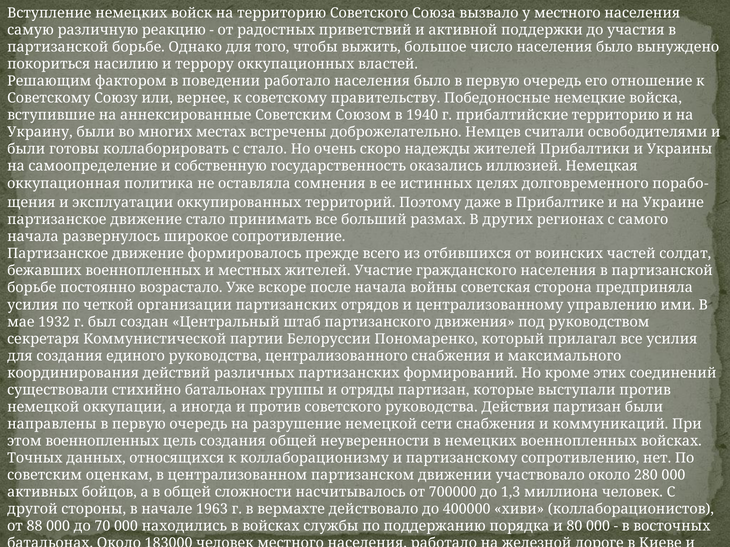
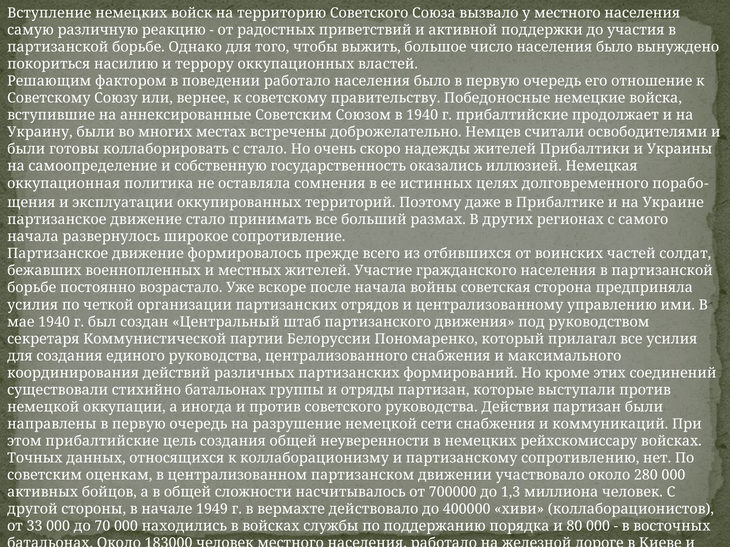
прибалтийские территорию: территорию -> продолжает (615, 115)
мае 1932: 1932 -> 1940 (54, 322)
этом военнопленных: военнопленных -> прибалтийские (102, 441)
немецких военнопленных: военнопленных -> рейхскомиссару (579, 441)
1963: 1963 -> 1949 (212, 510)
88: 88 -> 33 (35, 527)
